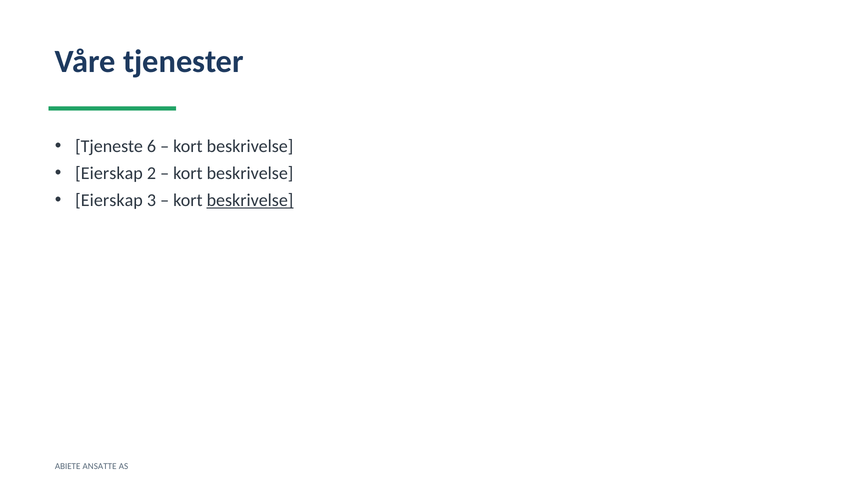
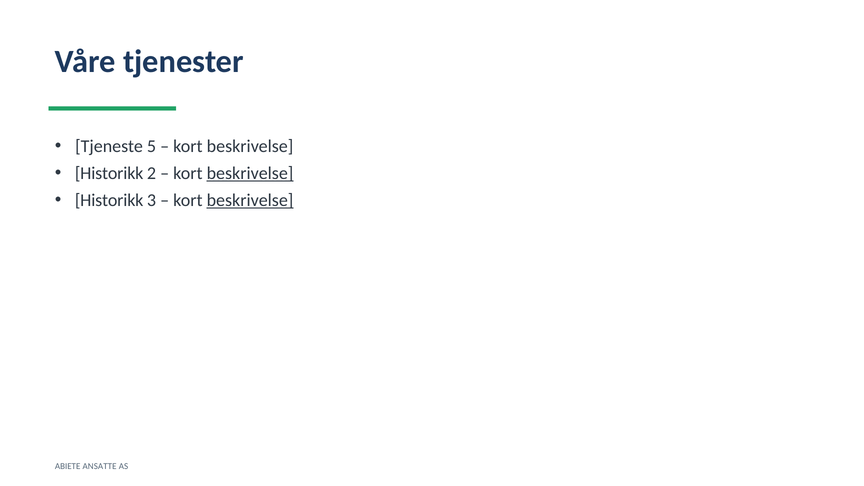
6: 6 -> 5 (151, 146)
Eierskap: Eierskap -> Historikk (109, 173)
beskrivelse underline: none -> present (250, 173)
Eierskap: Eierskap -> Historikk (109, 200)
